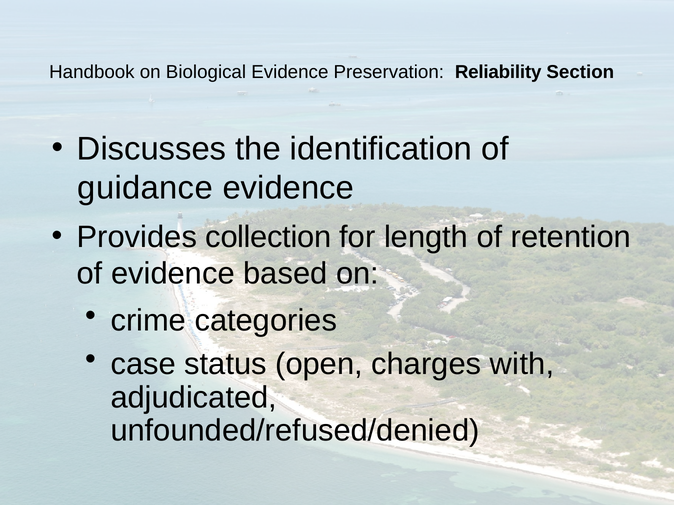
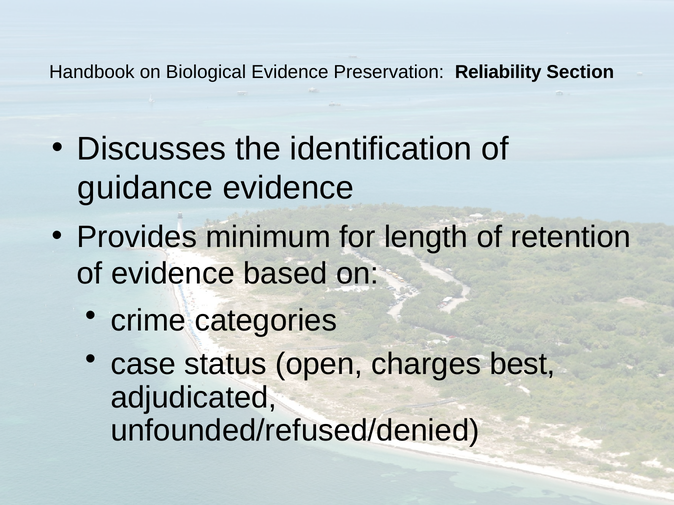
collection: collection -> minimum (268, 237)
with: with -> best (523, 364)
